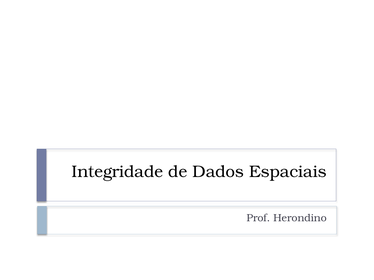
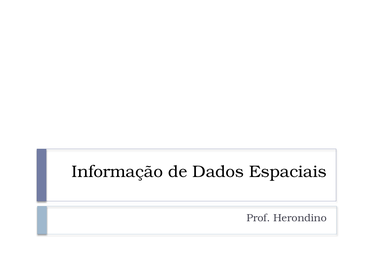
Integridade: Integridade -> Informação (117, 172)
